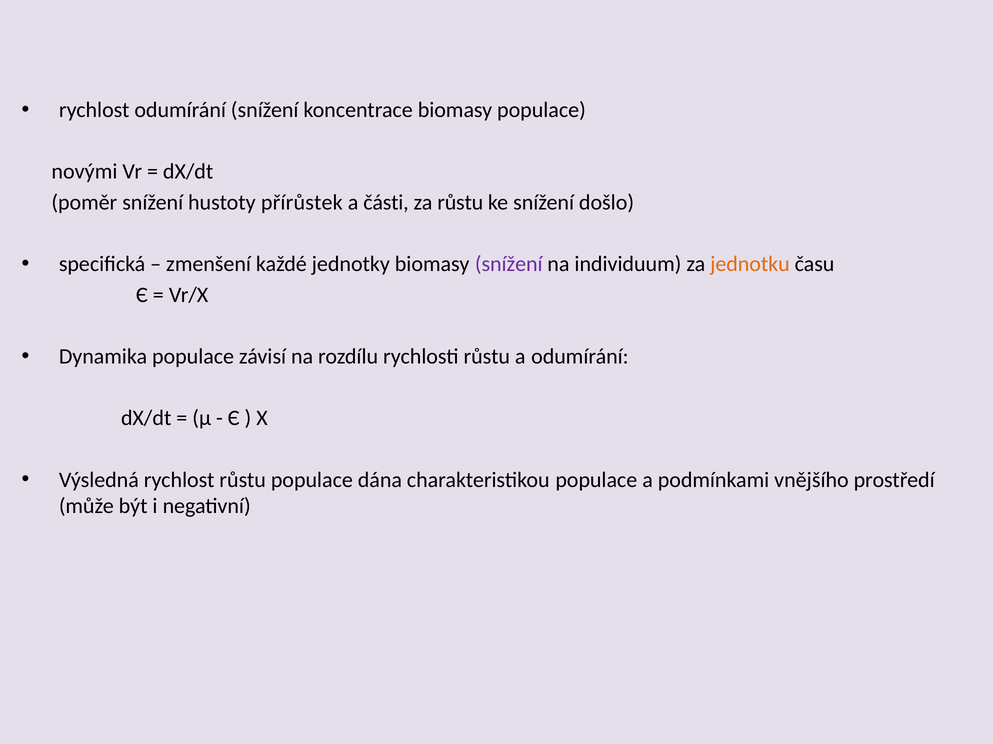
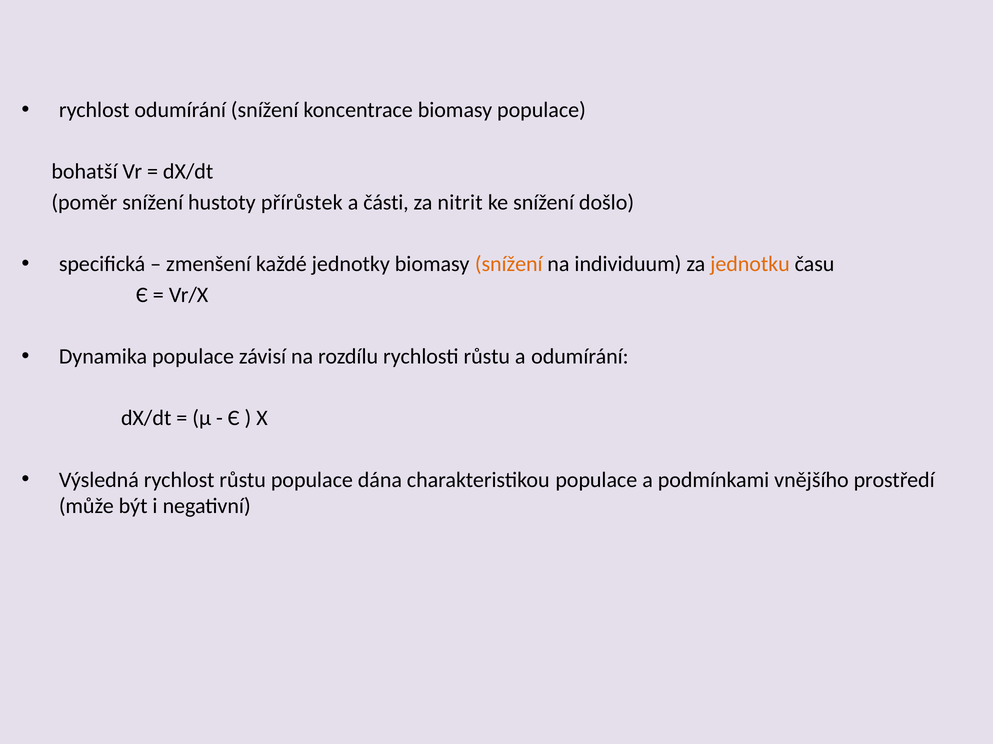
novými: novými -> bohatší (84, 172)
za růstu: růstu -> nitrit (460, 203)
snížení colour: purple -> orange (509, 264)
